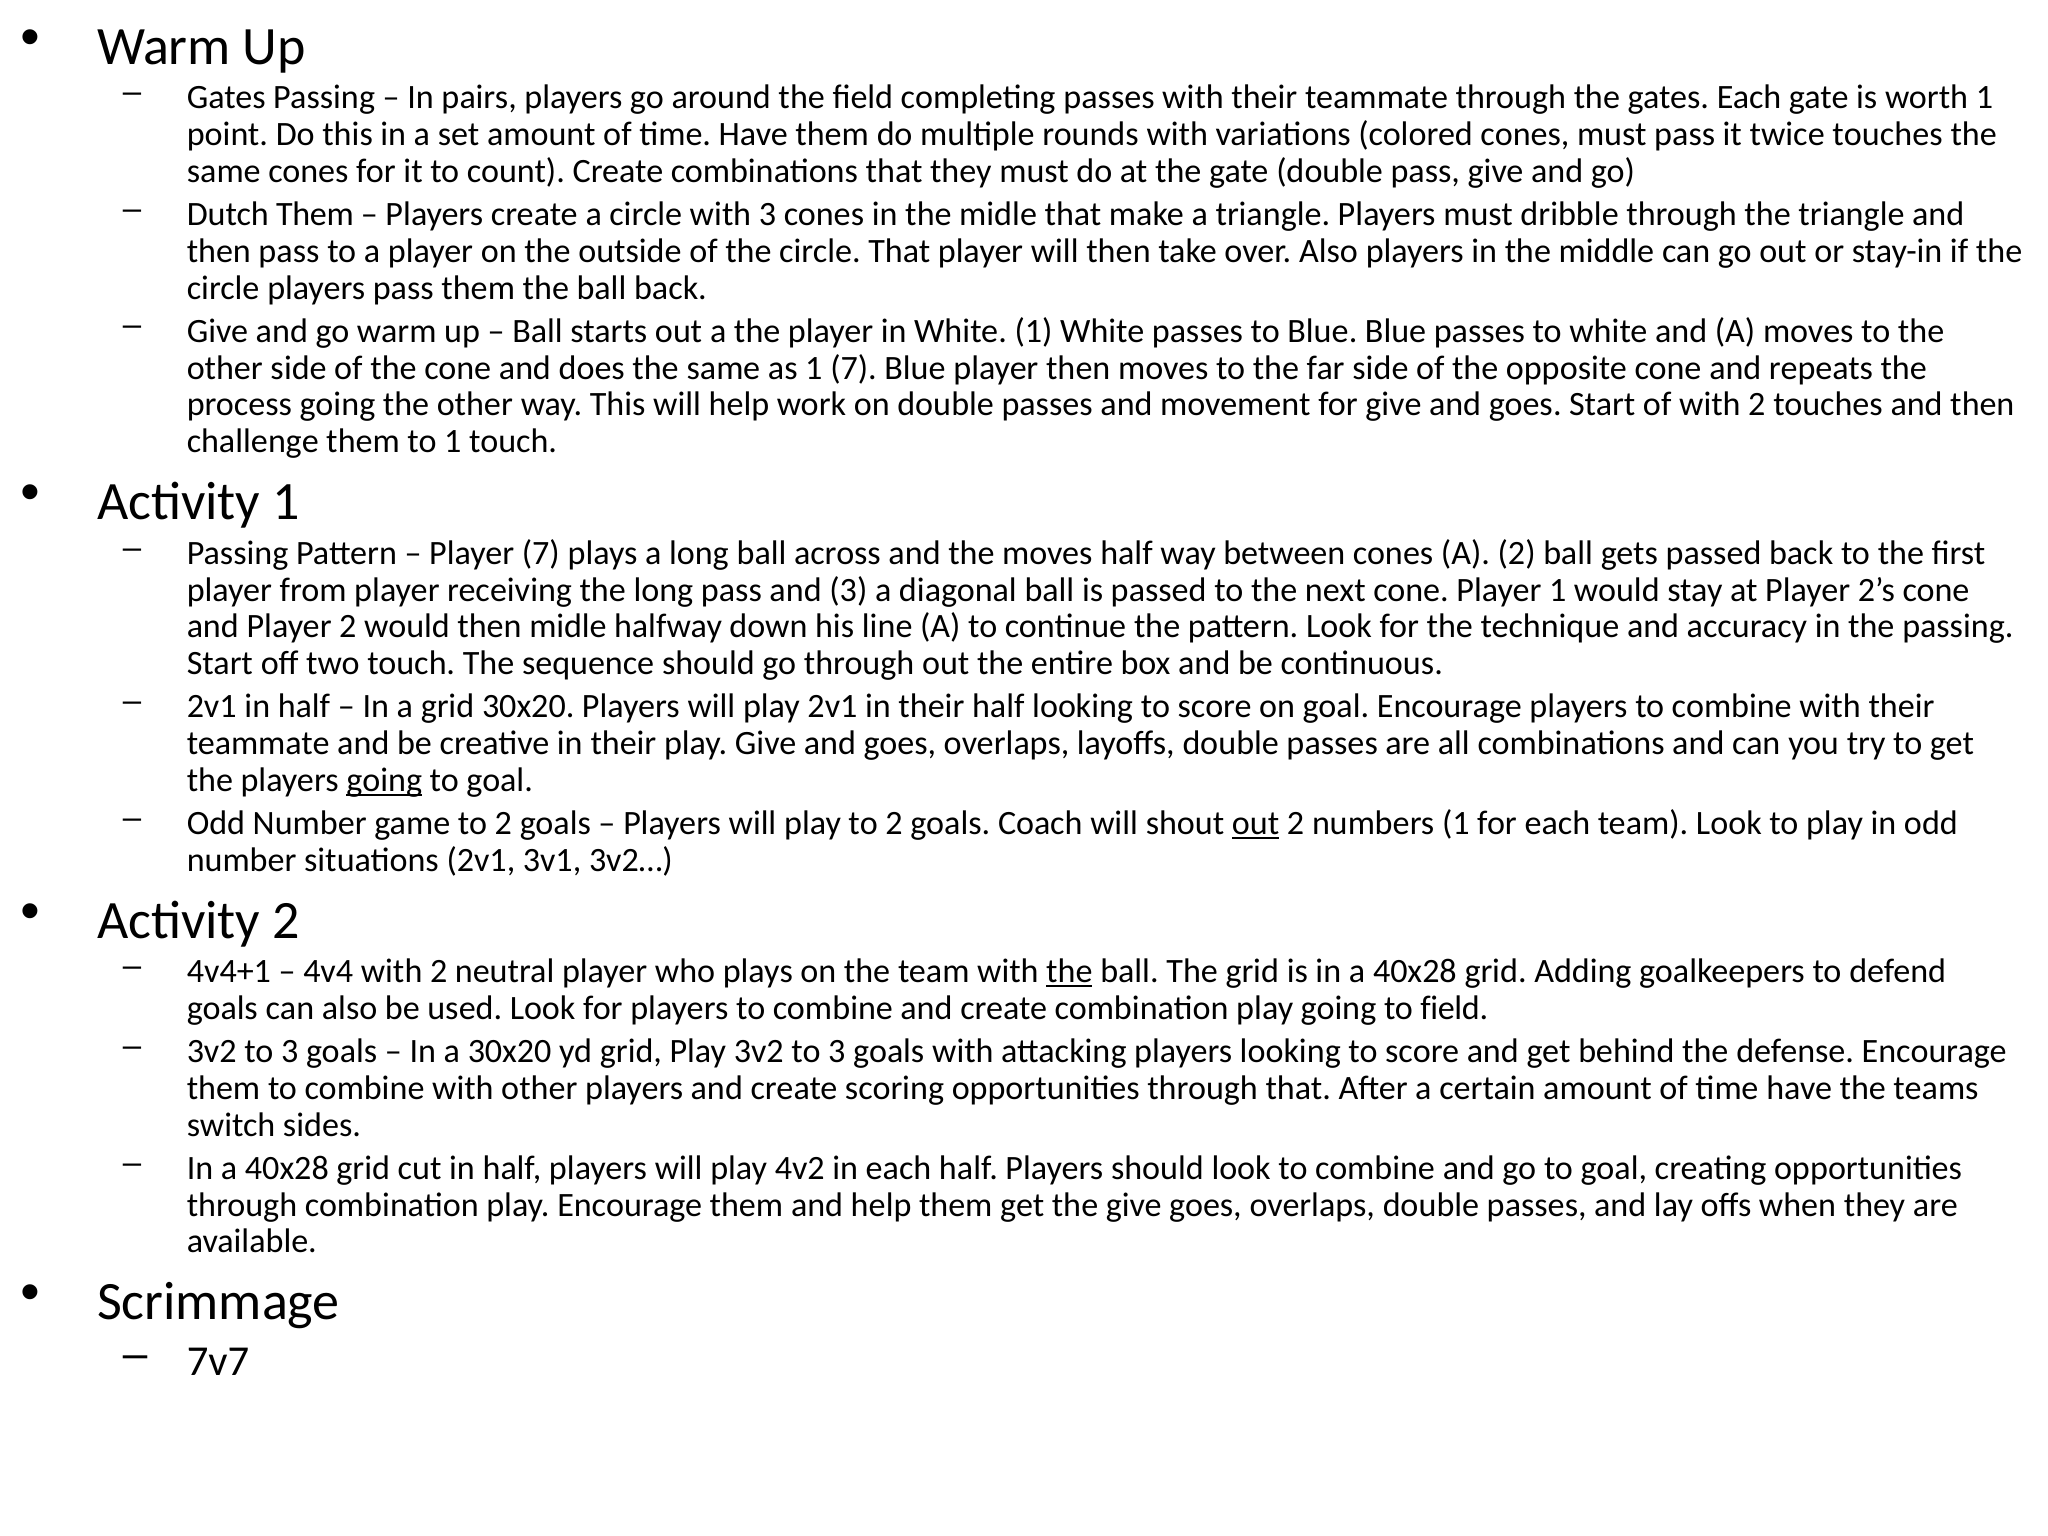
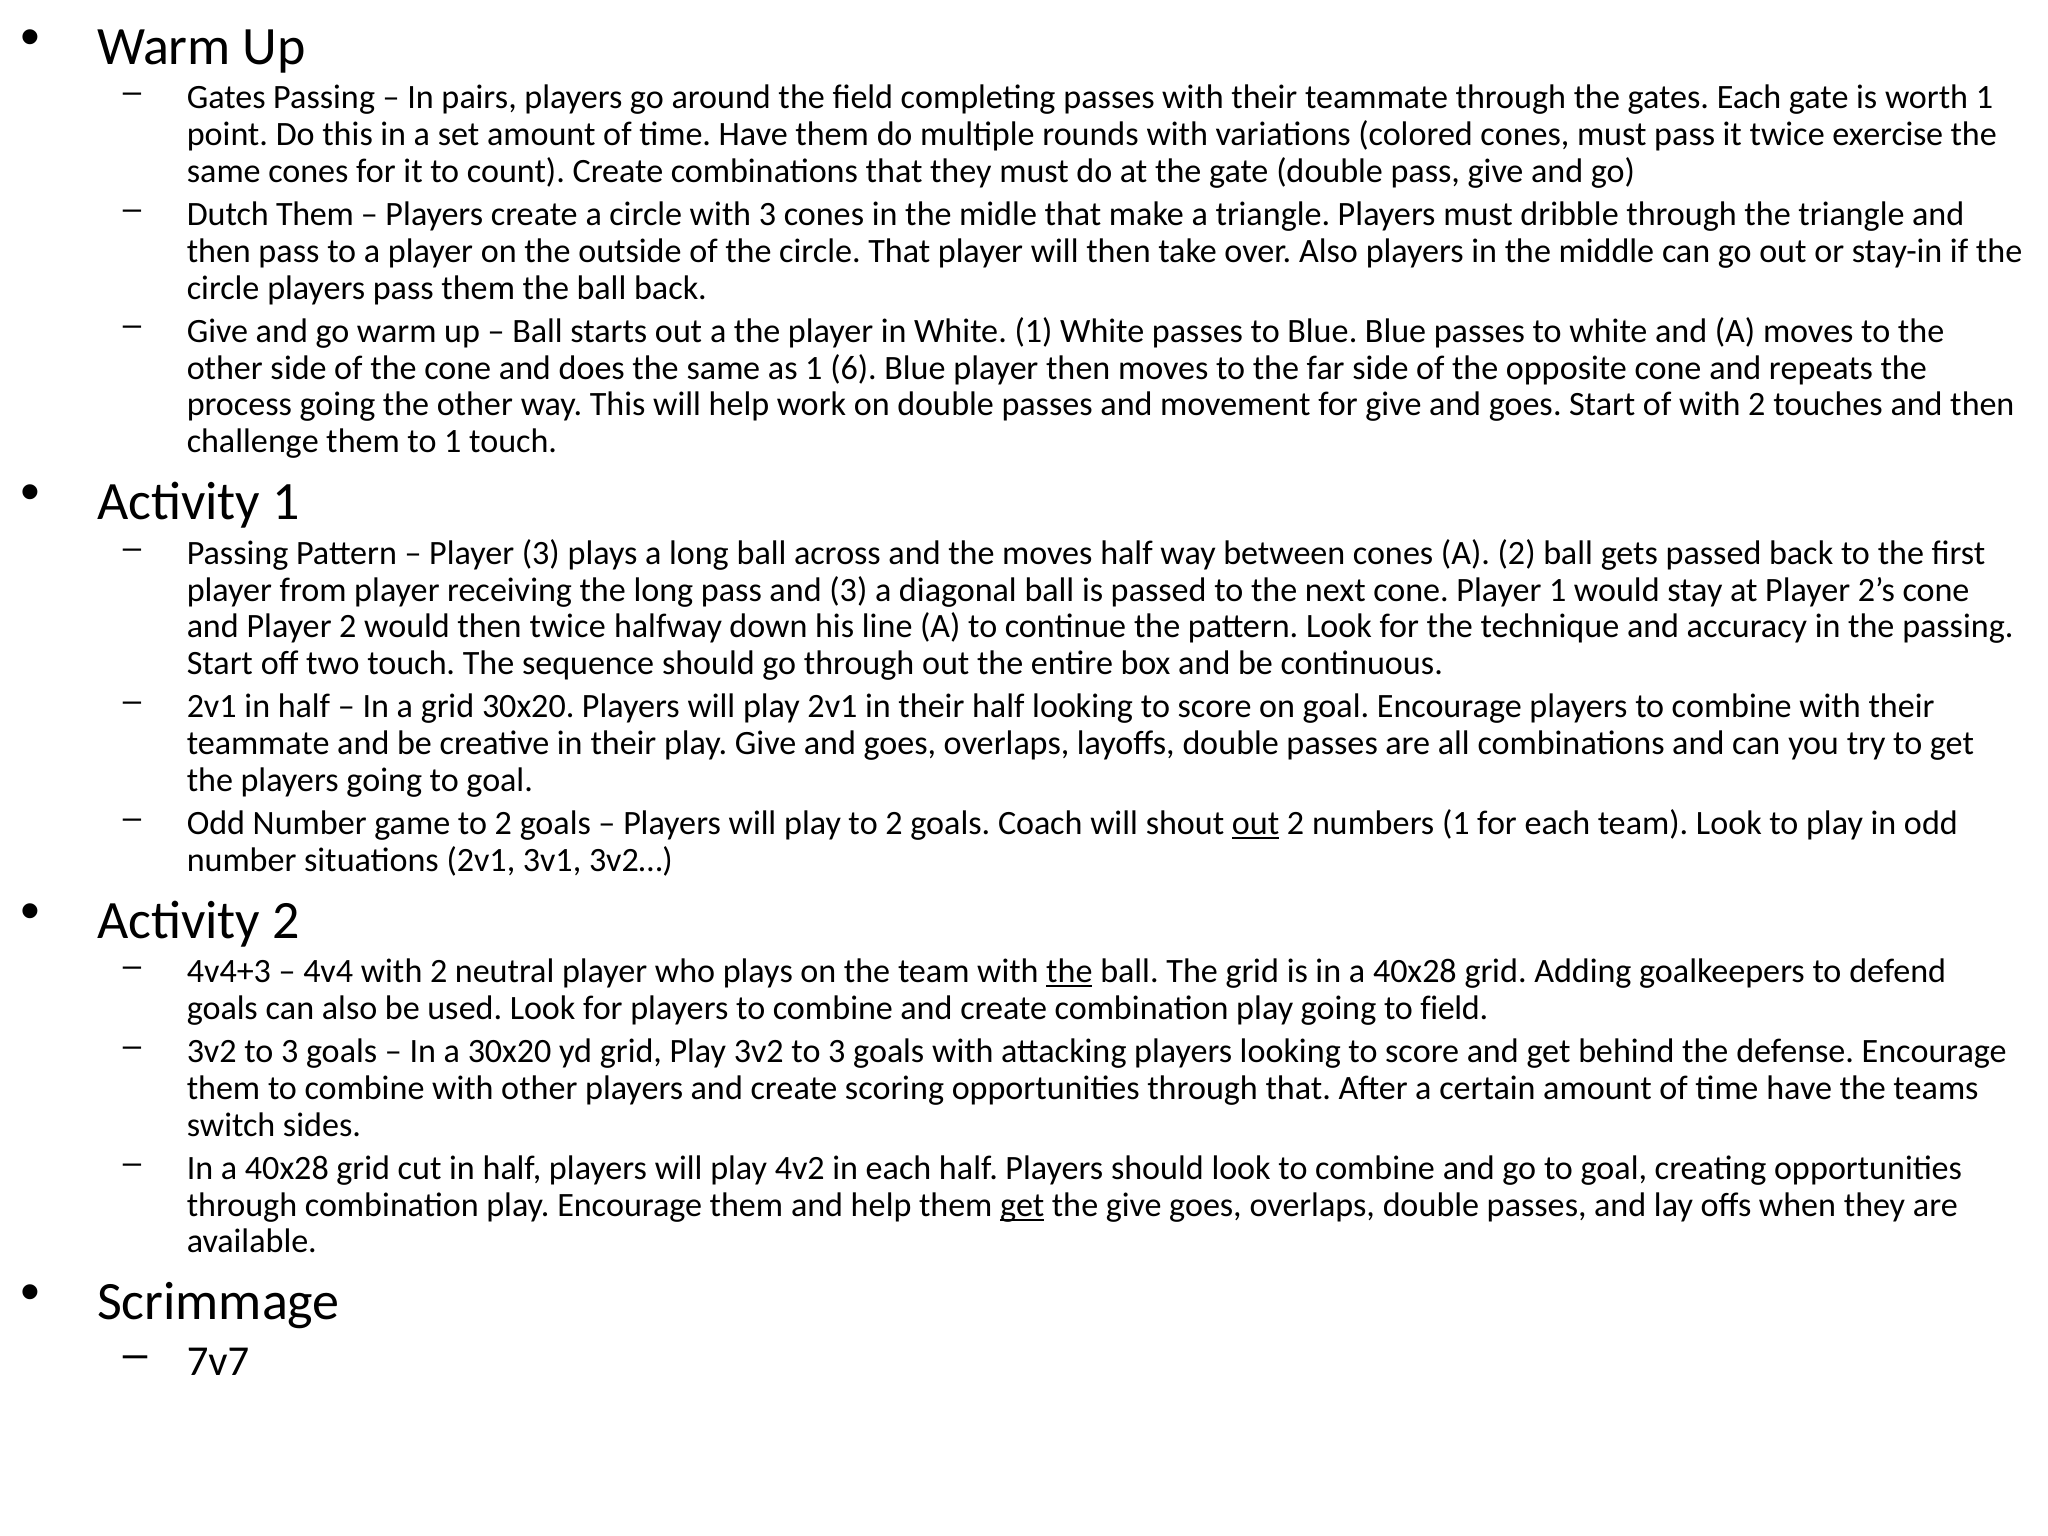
twice touches: touches -> exercise (1888, 134)
1 7: 7 -> 6 (854, 368)
Player 7: 7 -> 3 (541, 553)
then midle: midle -> twice (568, 627)
going underline: present -> none (384, 780)
4v4+1: 4v4+1 -> 4v4+3 (229, 972)
get underline: none -> present (1022, 1205)
